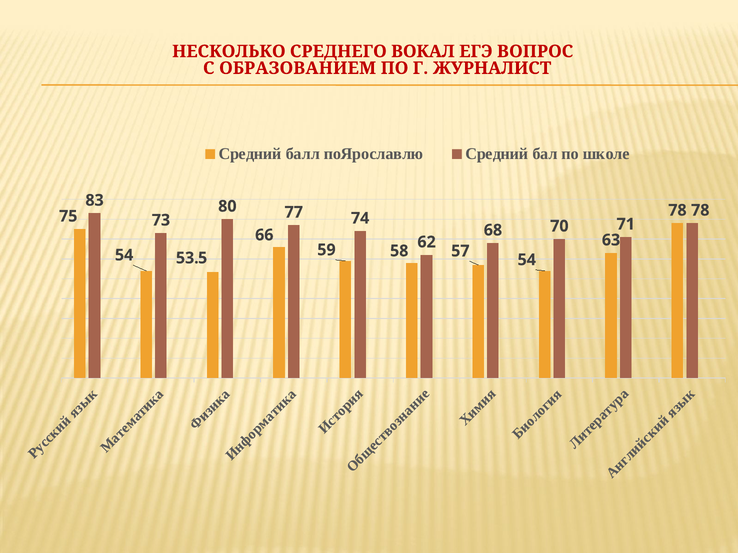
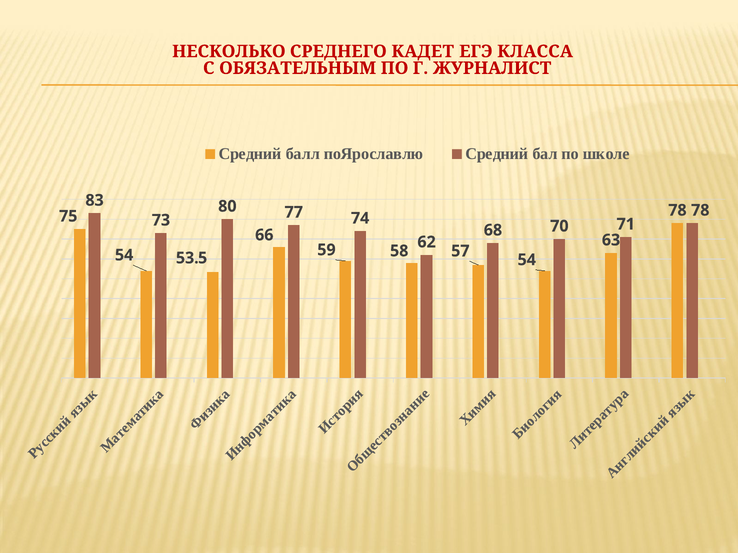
ВОКАЛ: ВОКАЛ -> КАДЕТ (423, 51)
ВОПРОС: ВОПРОС -> КЛАССА (535, 51)
ОБРАЗОВАНИЕМ: ОБРАЗОВАНИЕМ -> ОБЯЗАТЕЛЬНЫМ (298, 68)
